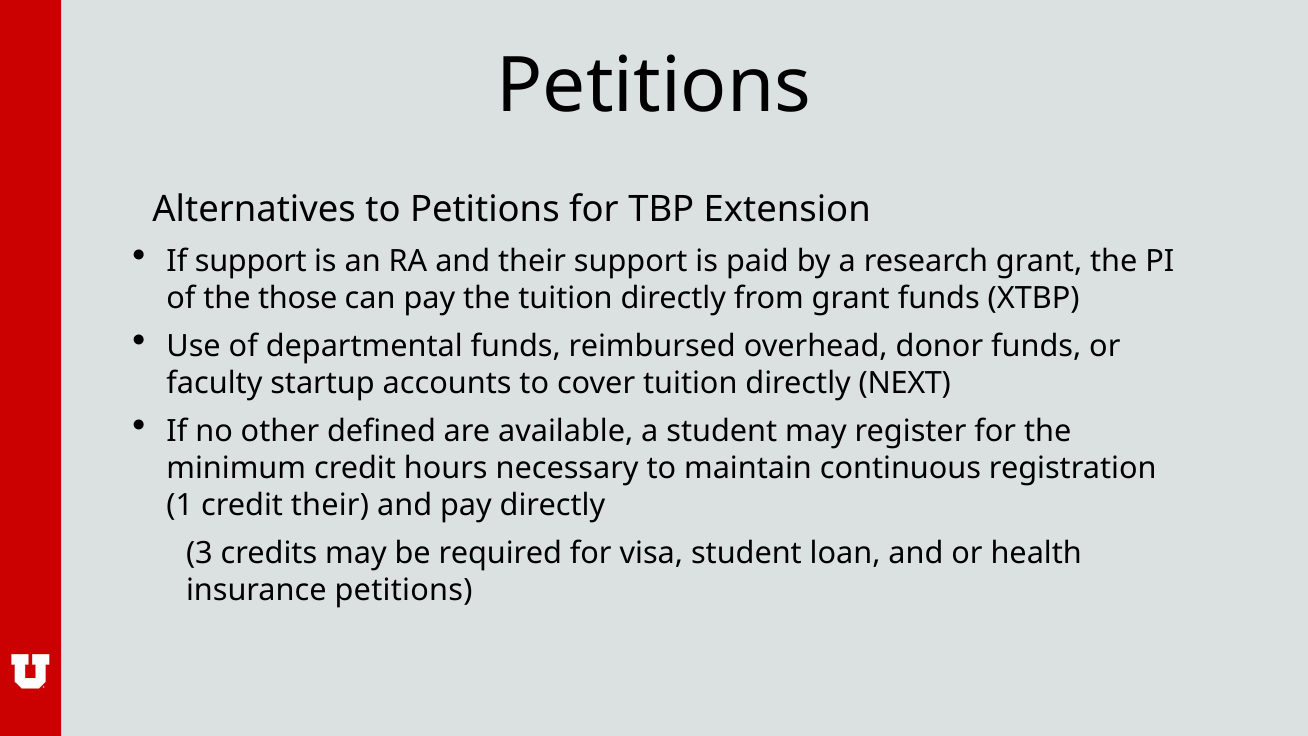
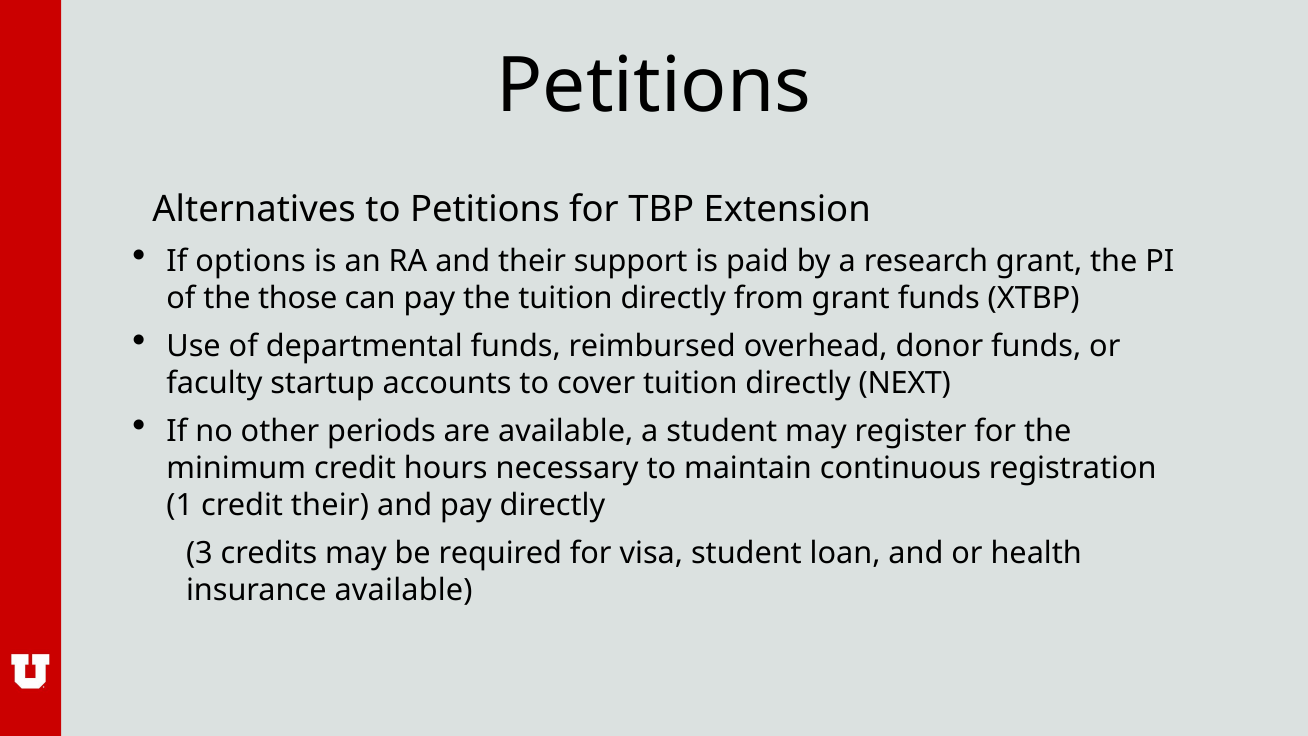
If support: support -> options (251, 261)
defined: defined -> periods (381, 431)
insurance petitions: petitions -> available (404, 590)
